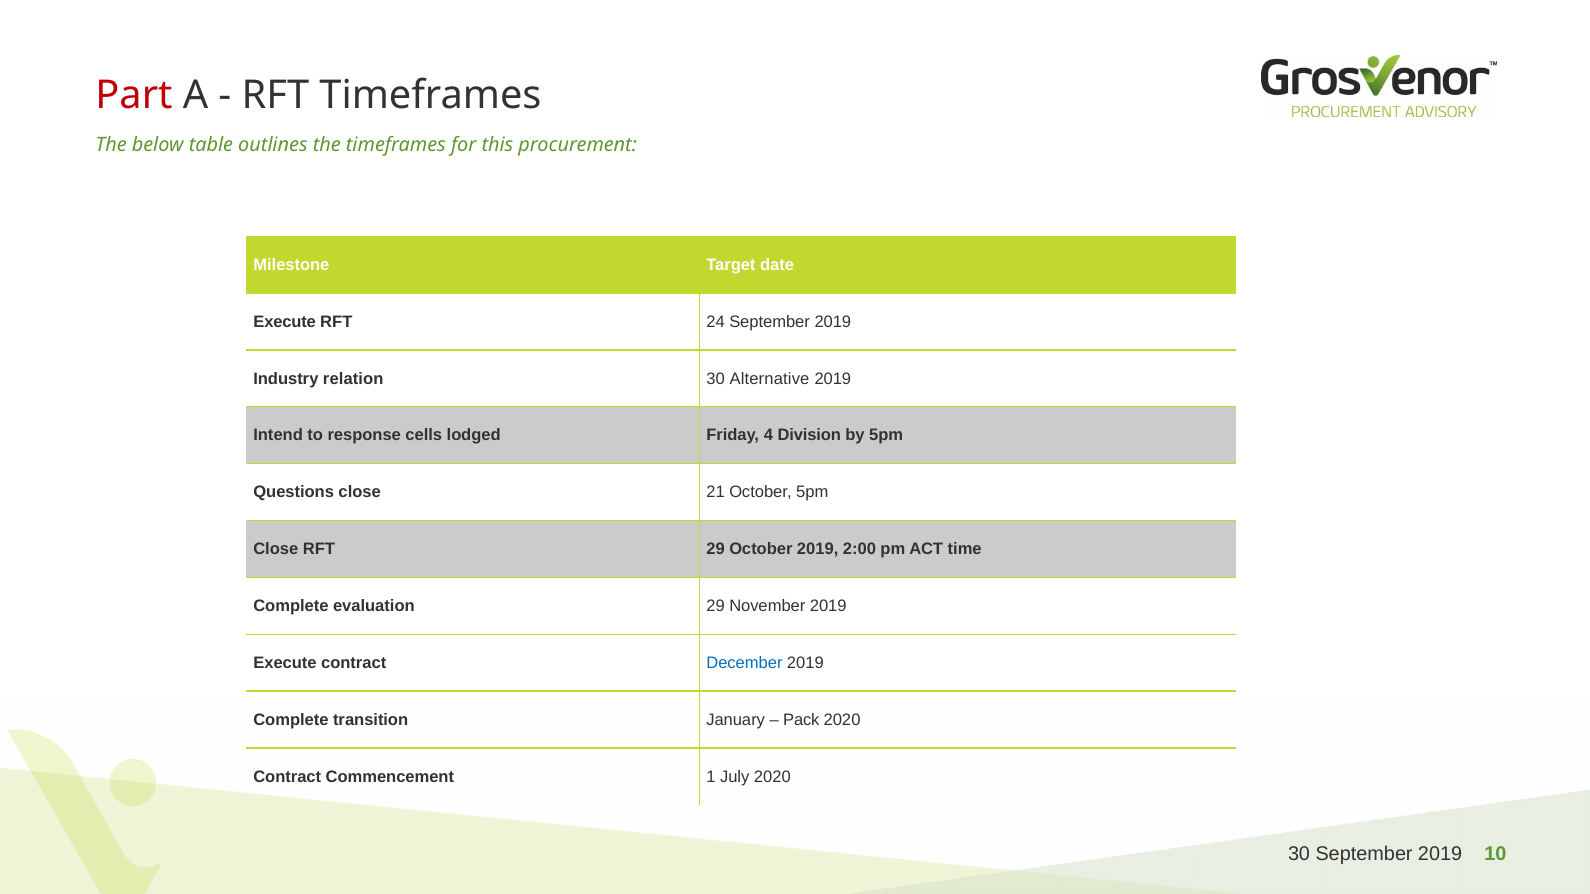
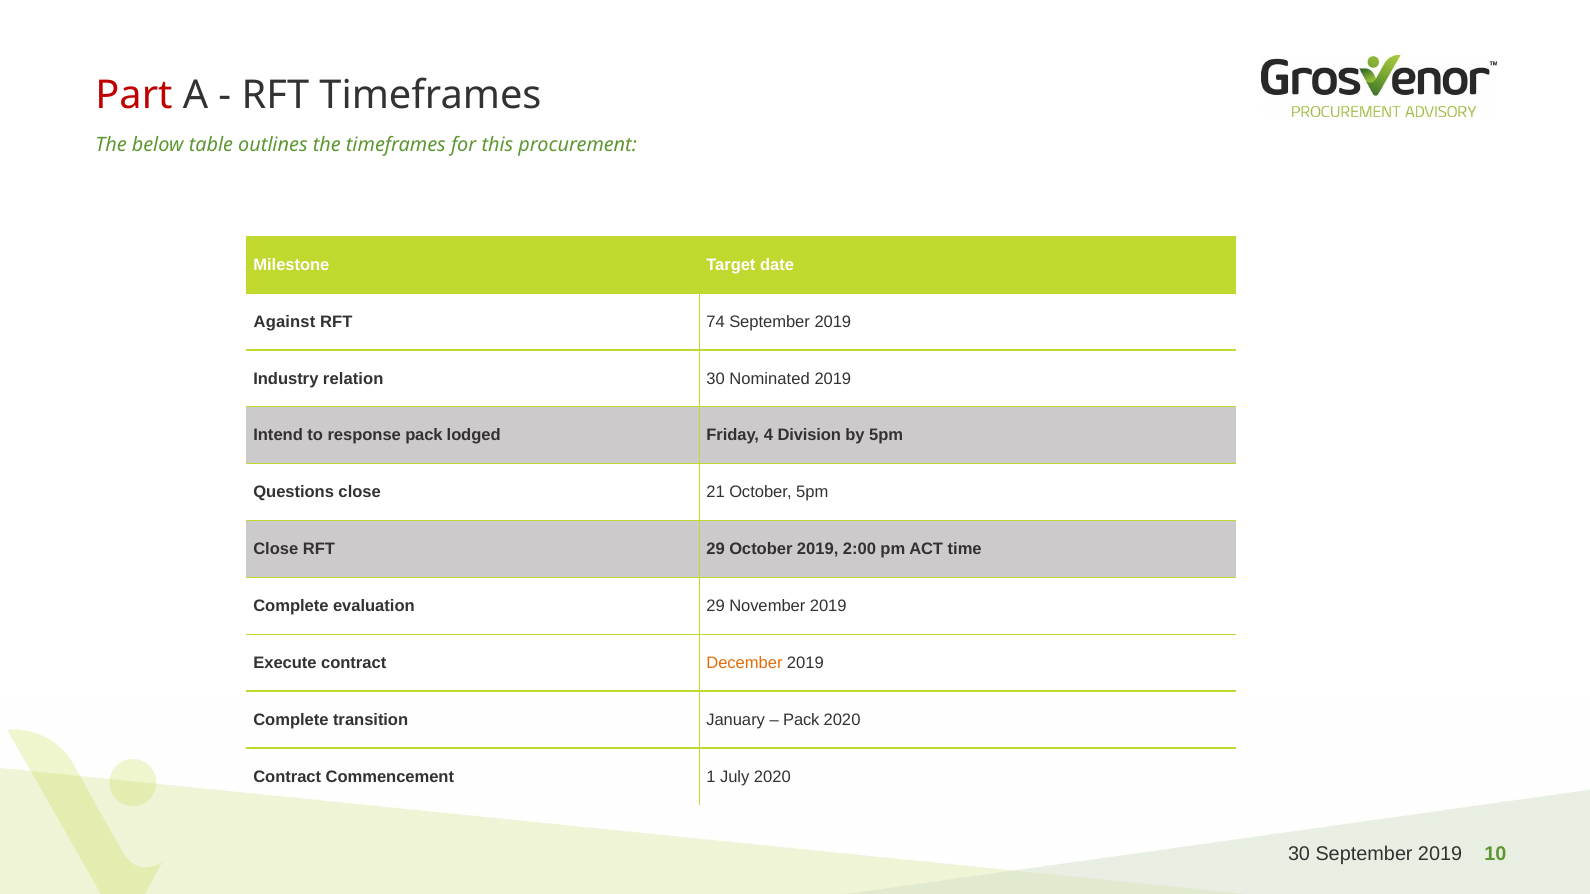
Execute: Execute -> Against (284, 322)
24: 24 -> 74 (716, 322)
Alternative: Alternative -> Nominated (770, 379)
response cells: cells -> pack (424, 436)
December colour: blue -> orange (744, 663)
